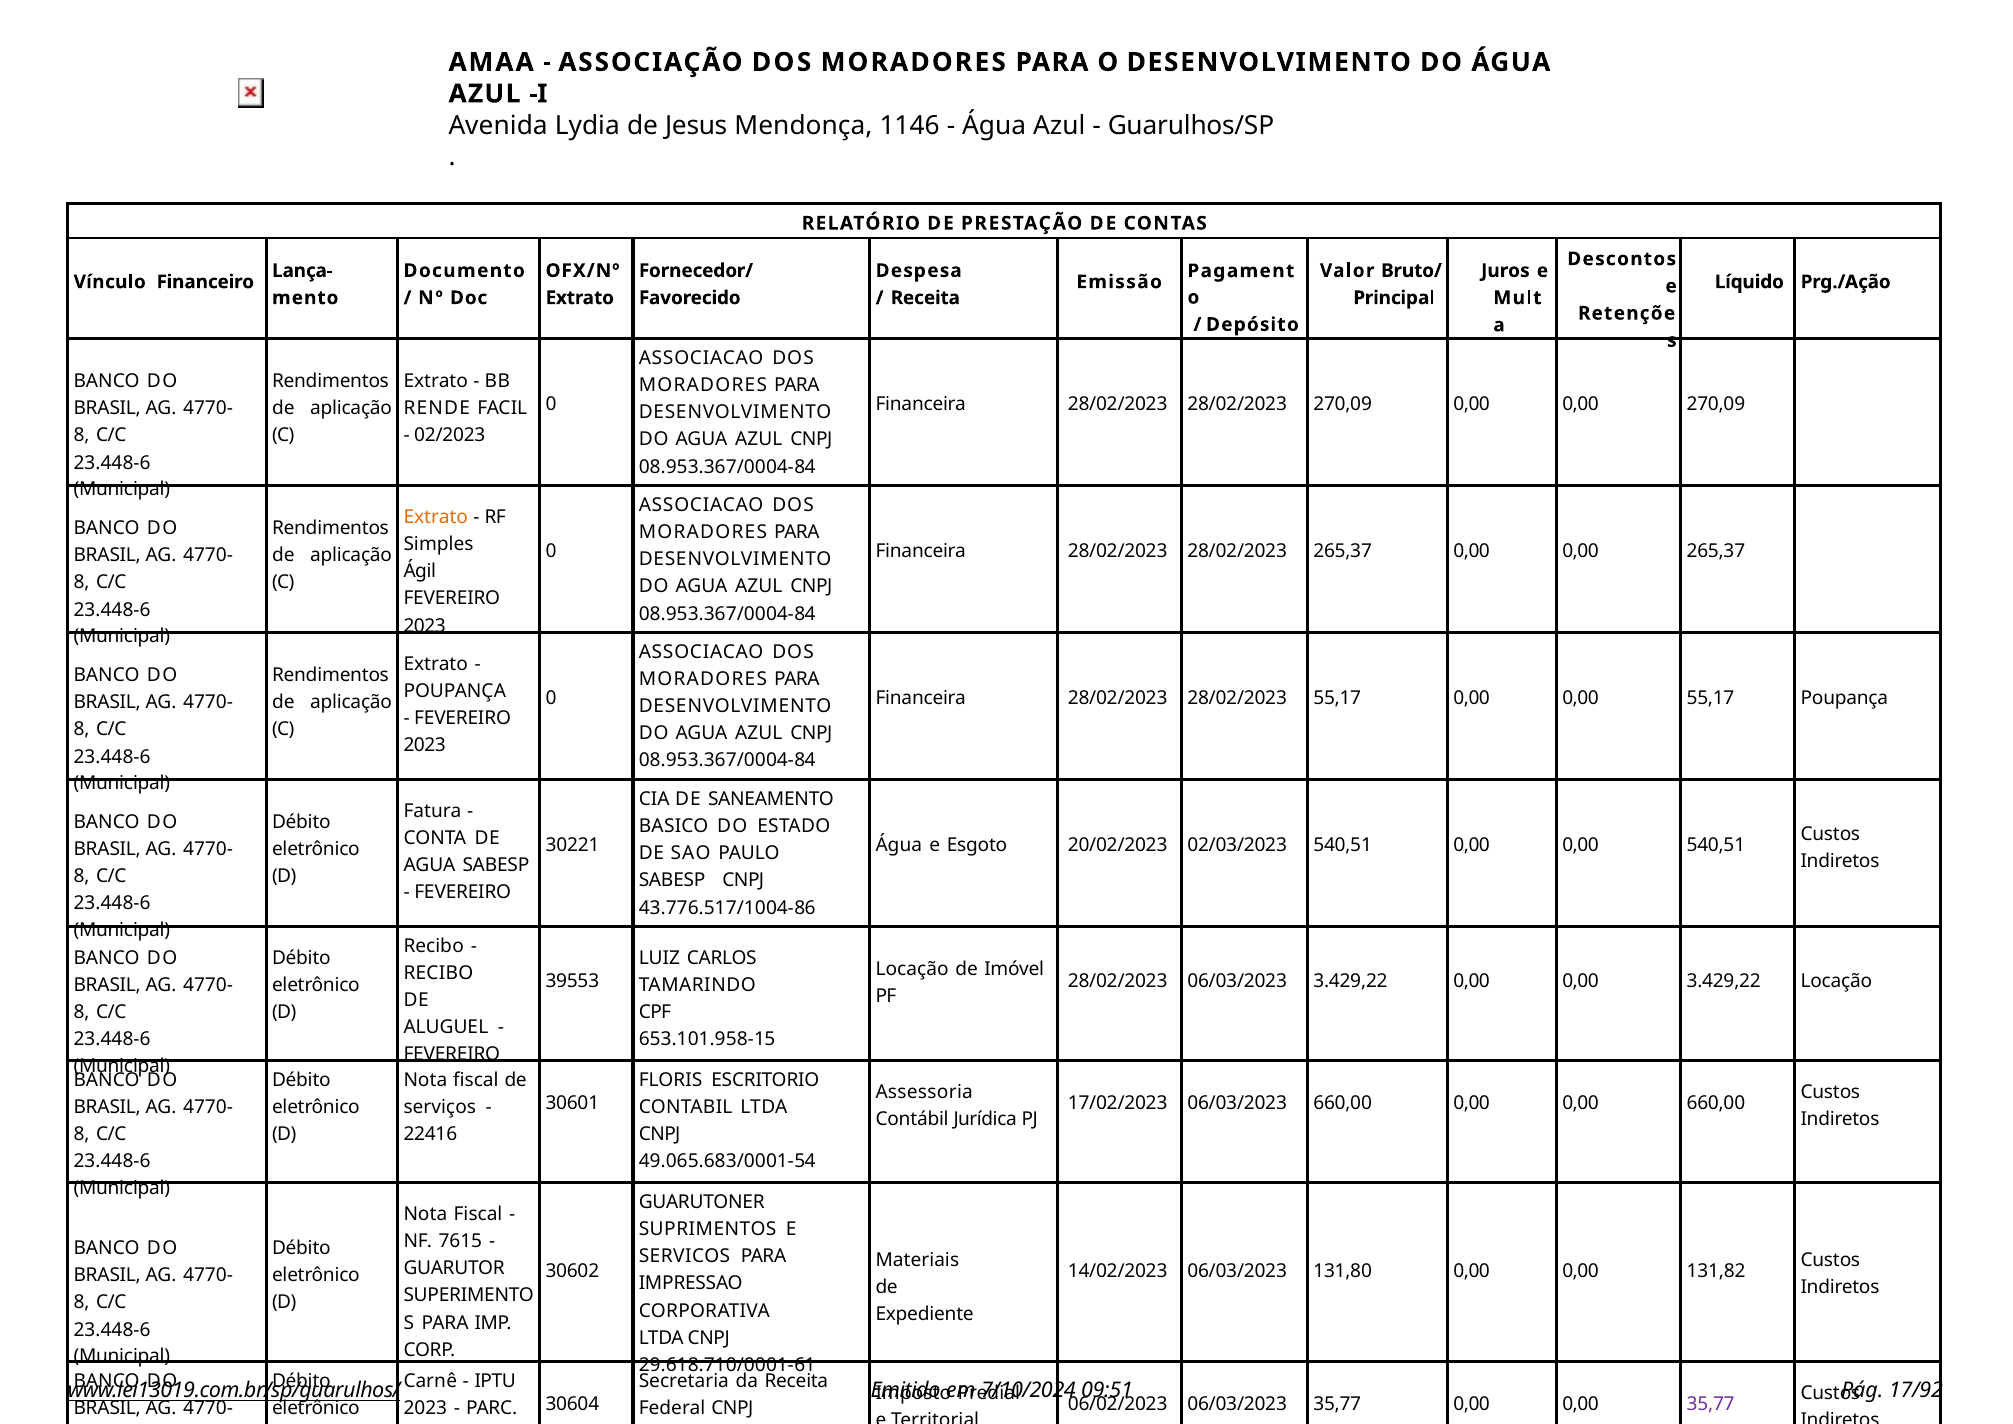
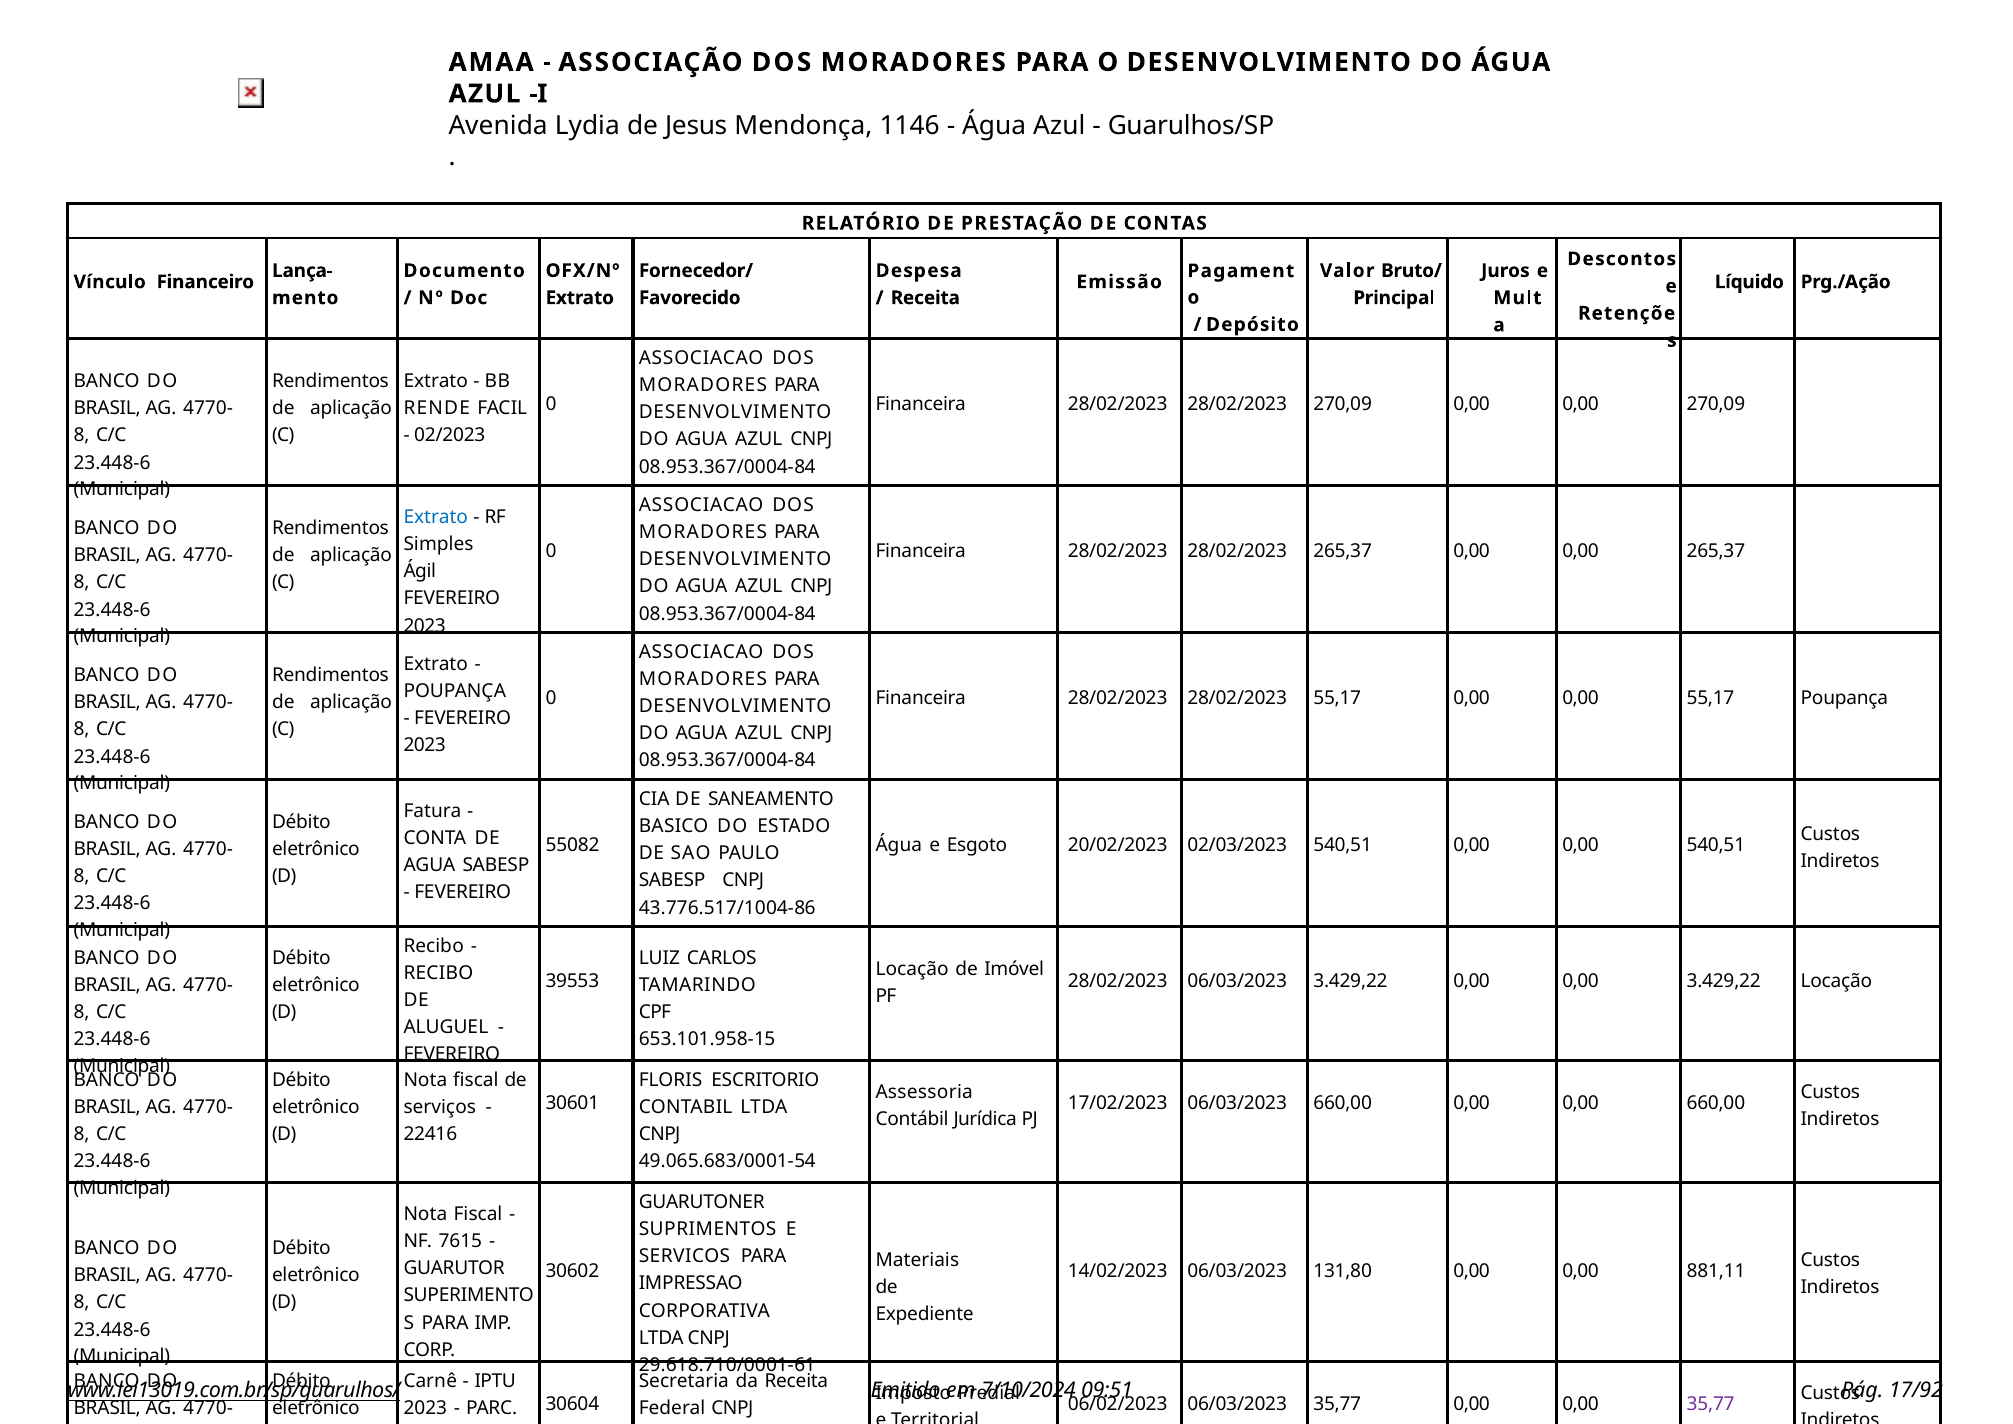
Extrato colour: orange -> blue (436, 517)
30221: 30221 -> 55082 (572, 845)
131,82: 131,82 -> 881,11 (1716, 1271)
